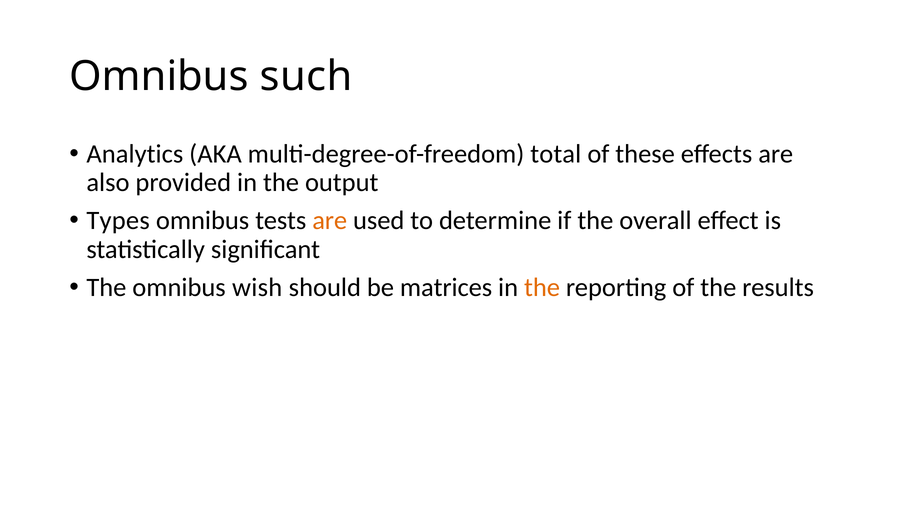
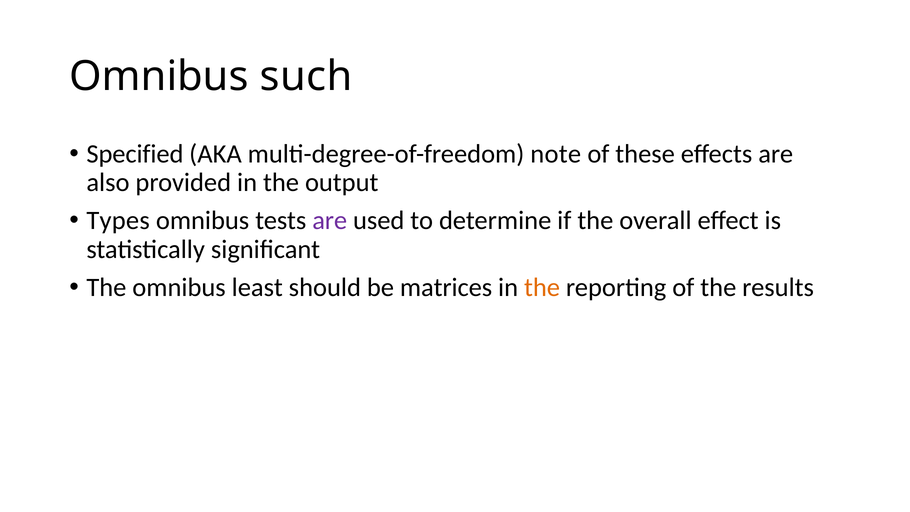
Analytics: Analytics -> Specified (135, 154)
total: total -> note (556, 154)
are colour: orange -> purple (330, 221)
wish: wish -> least (257, 288)
